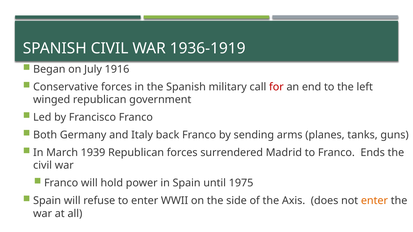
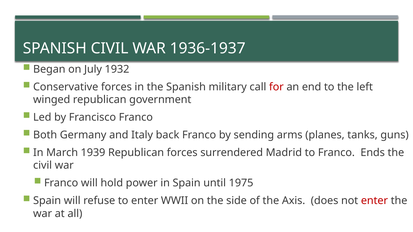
1936-1919: 1936-1919 -> 1936-1937 (208, 48)
1916: 1916 -> 1932 (117, 69)
enter colour: orange -> red (374, 201)
